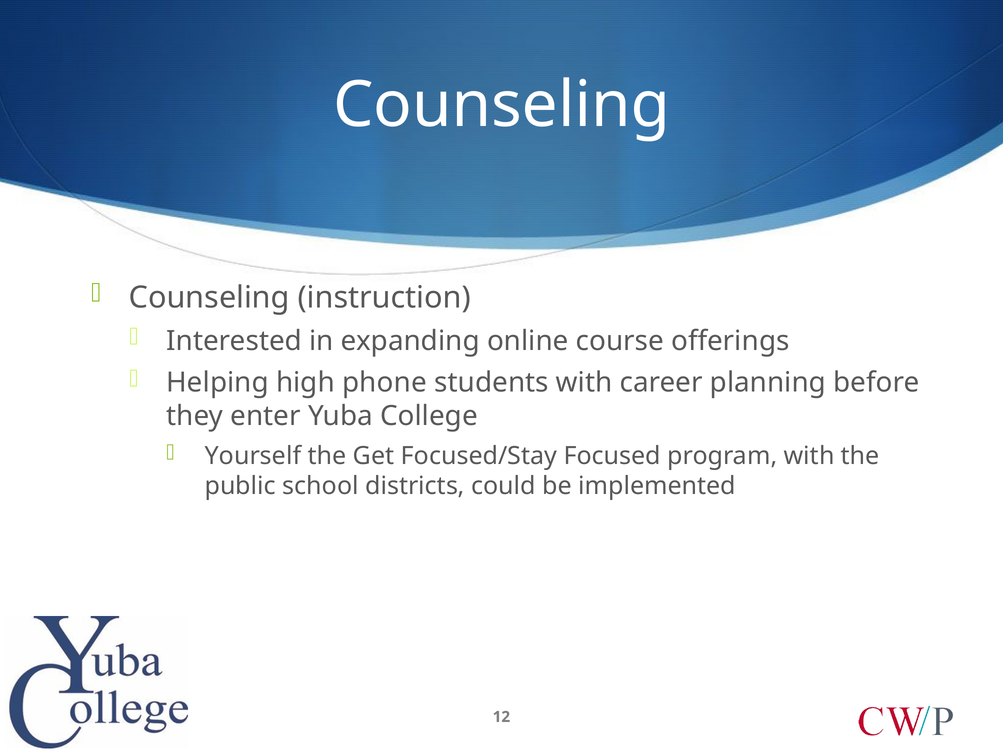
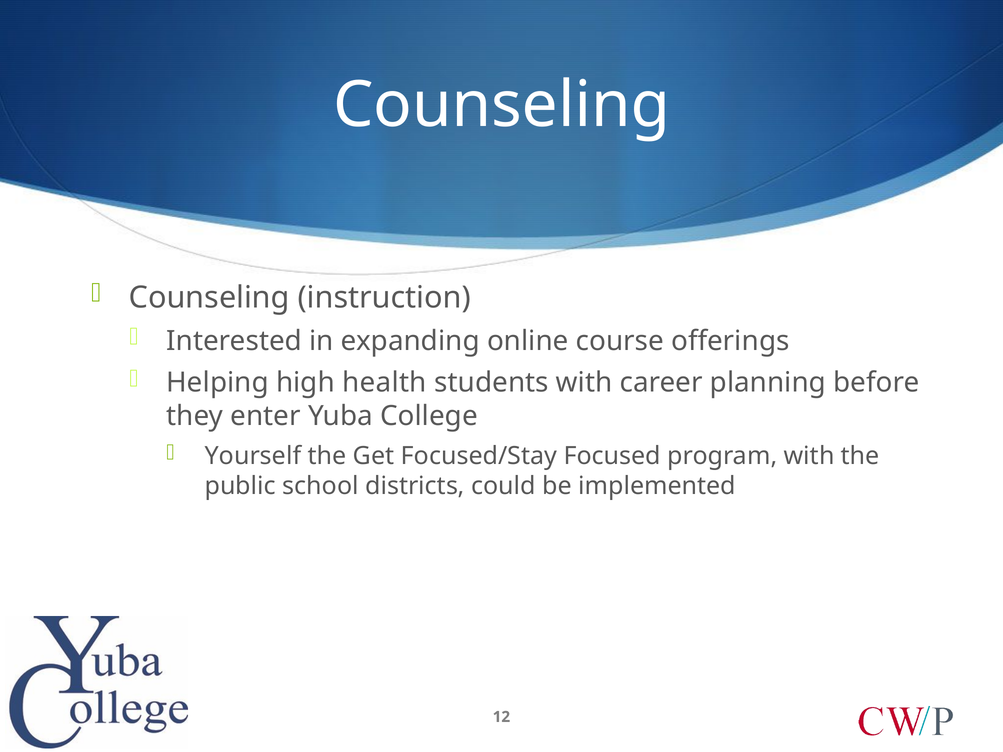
phone: phone -> health (384, 383)
